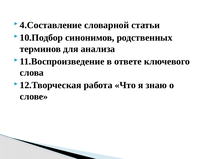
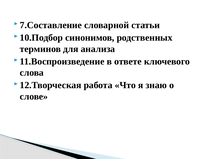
4.Составление: 4.Составление -> 7.Составление (51, 25)
